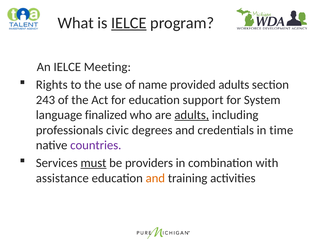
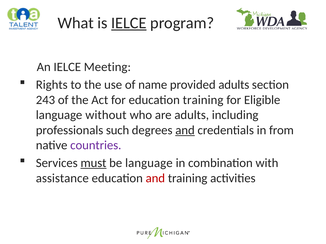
education support: support -> training (203, 100)
System: System -> Eligible (262, 100)
finalized: finalized -> without (106, 115)
adults underline: present -> none (192, 115)
civic: civic -> such (118, 130)
and underline: none -> present (185, 130)
time: time -> from (281, 130)
be providers: providers -> language (149, 163)
and colour: orange -> red (155, 179)
